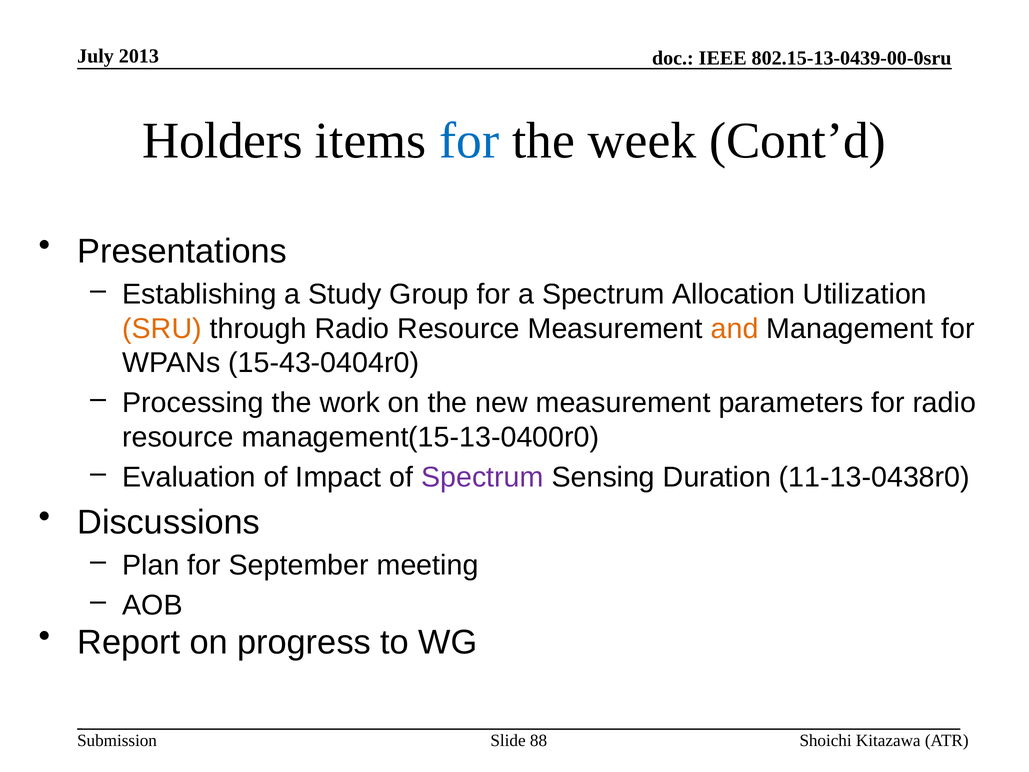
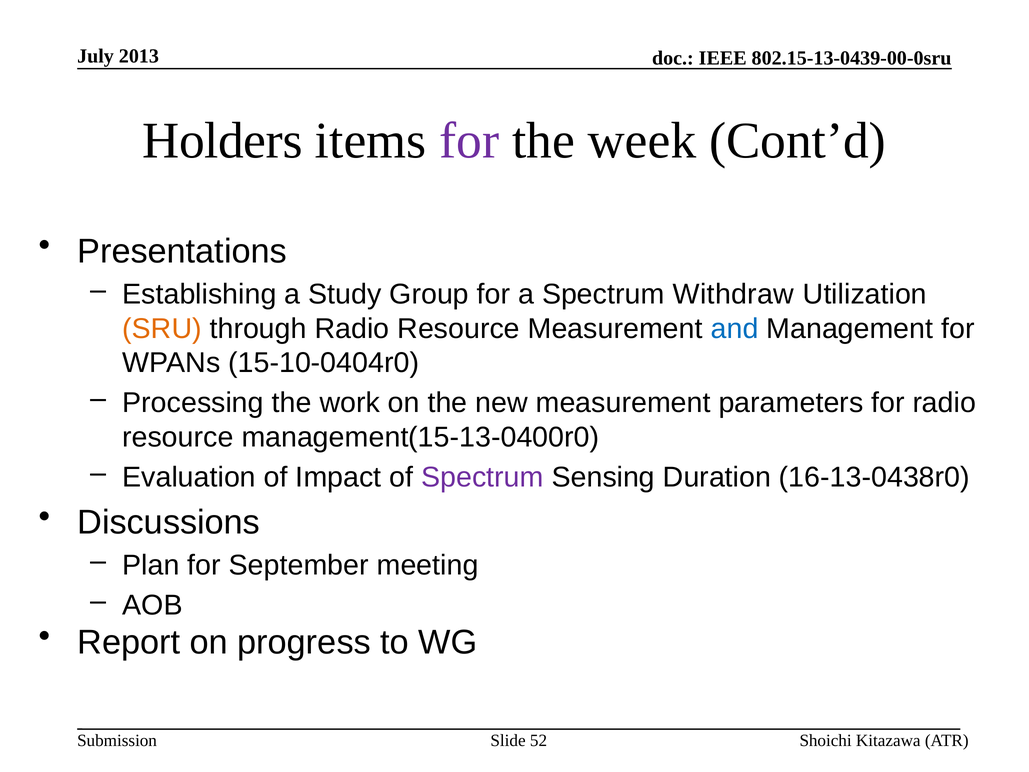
for colour: blue -> purple (469, 141)
Allocation: Allocation -> Withdraw (734, 294)
and colour: orange -> blue (735, 328)
15-43-0404r0: 15-43-0404r0 -> 15-10-0404r0 (324, 363)
11-13-0438r0: 11-13-0438r0 -> 16-13-0438r0 (874, 477)
88: 88 -> 52 (539, 740)
